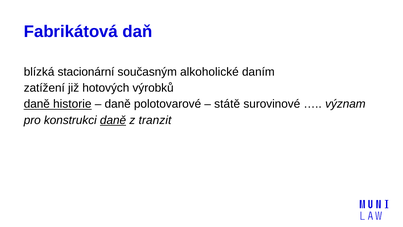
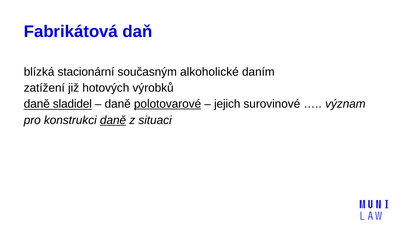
historie: historie -> sladidel (72, 104)
polotovarové underline: none -> present (168, 104)
státě: státě -> jejich (227, 104)
tranzit: tranzit -> situaci (155, 120)
